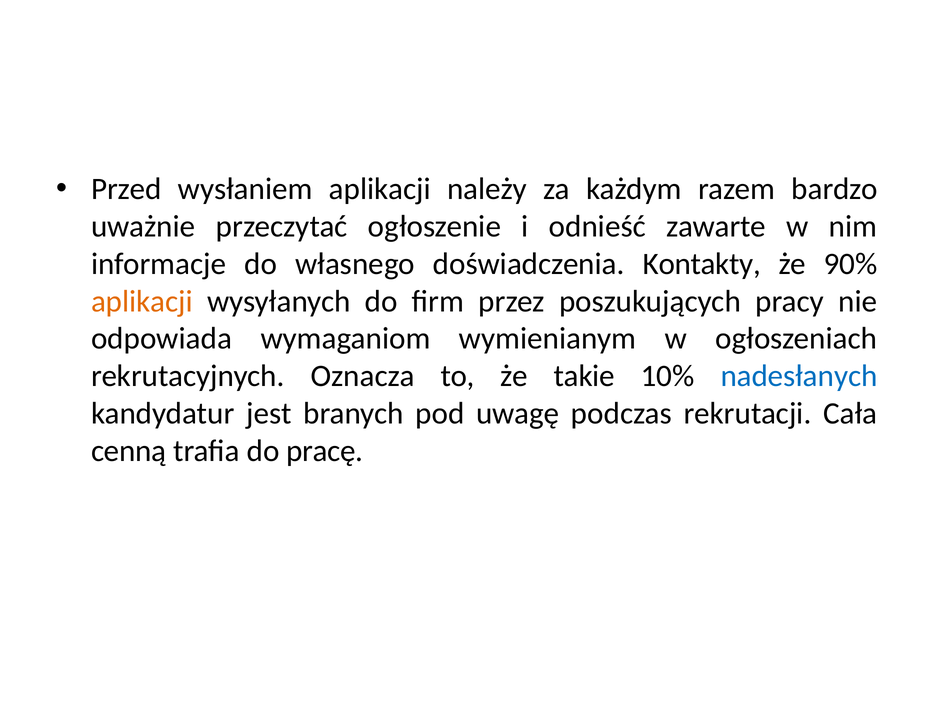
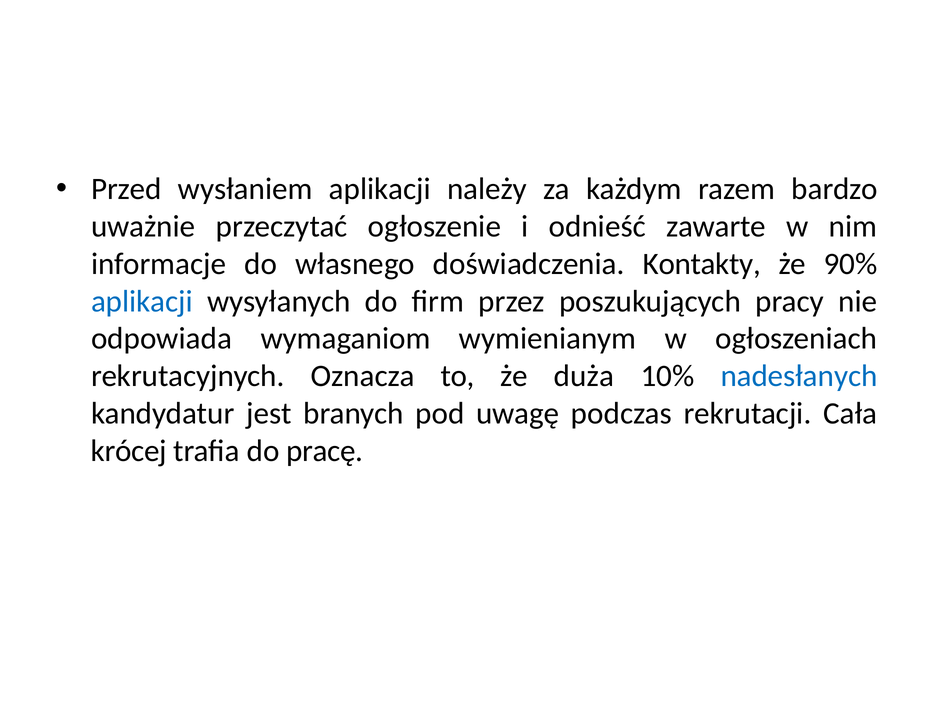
aplikacji colour: orange -> blue (142, 301)
takie: takie -> duża (584, 376)
cenną: cenną -> krócej (129, 451)
